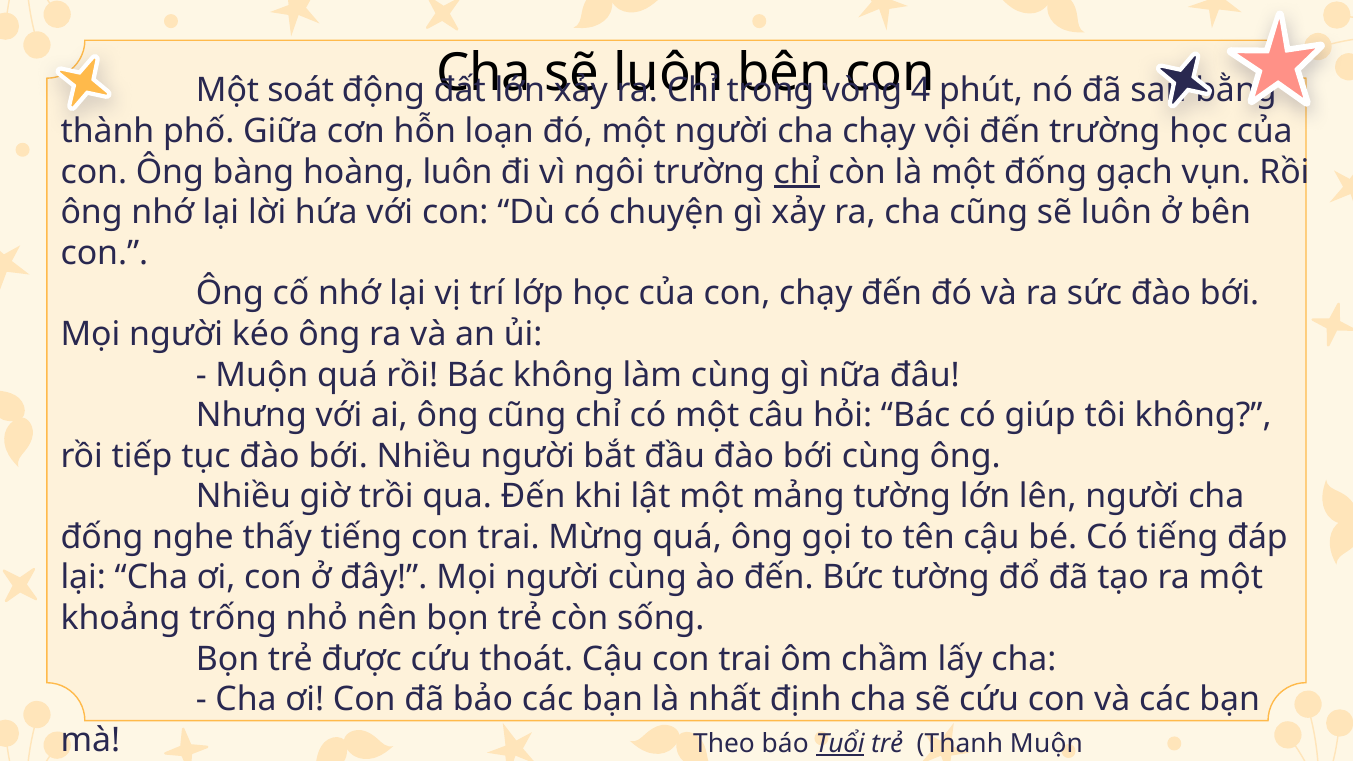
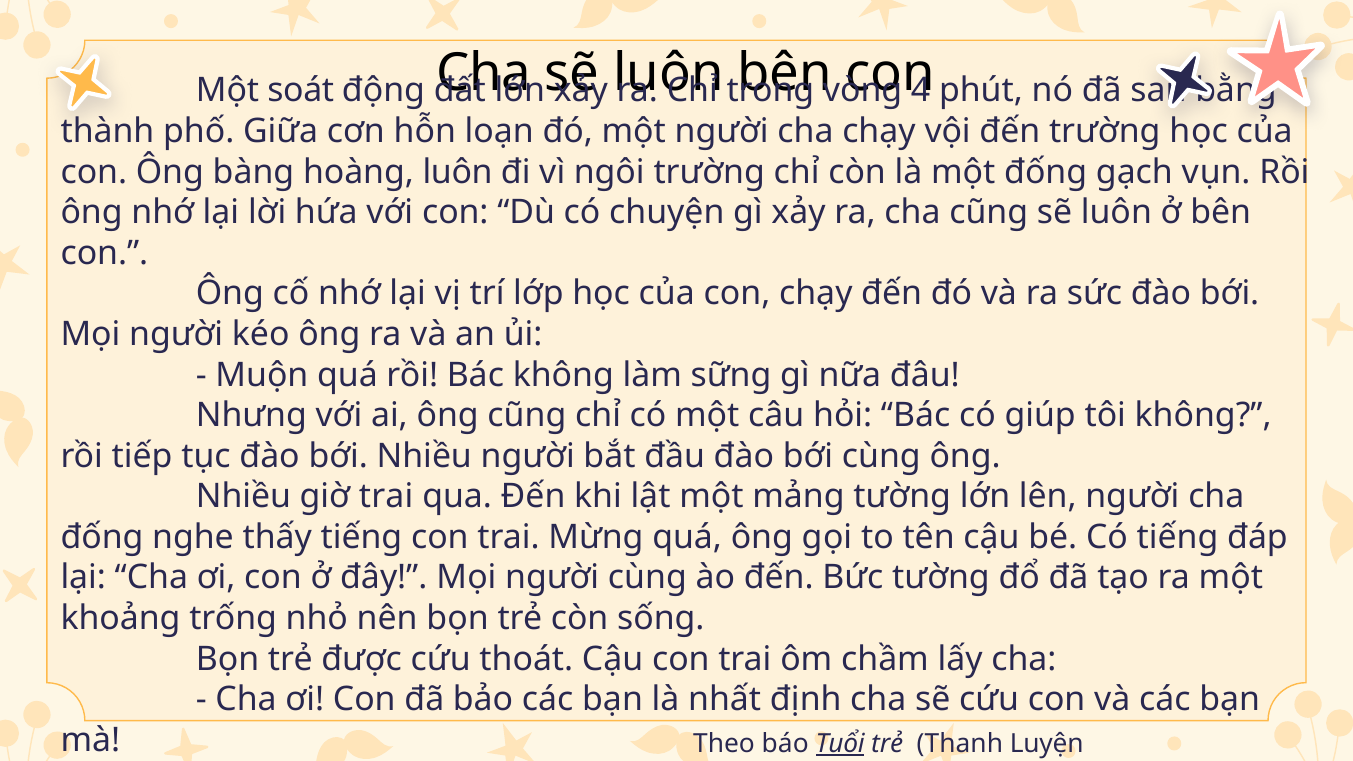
chỉ underline: present -> none (797, 172)
làm cùng: cùng -> sững (731, 375)
giờ trồi: trồi -> trai (386, 497)
Thanh Muộn: Muộn -> Luyện (1047, 744)
